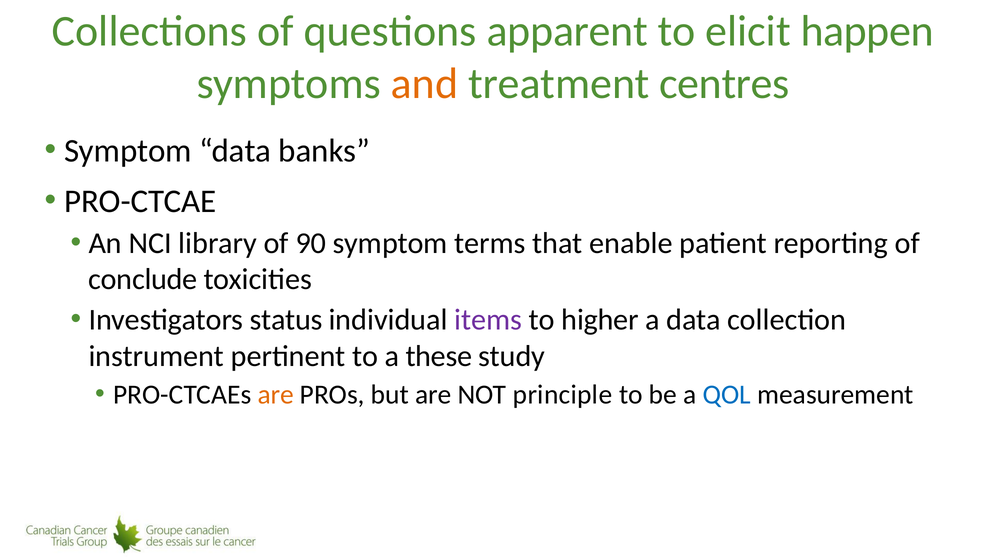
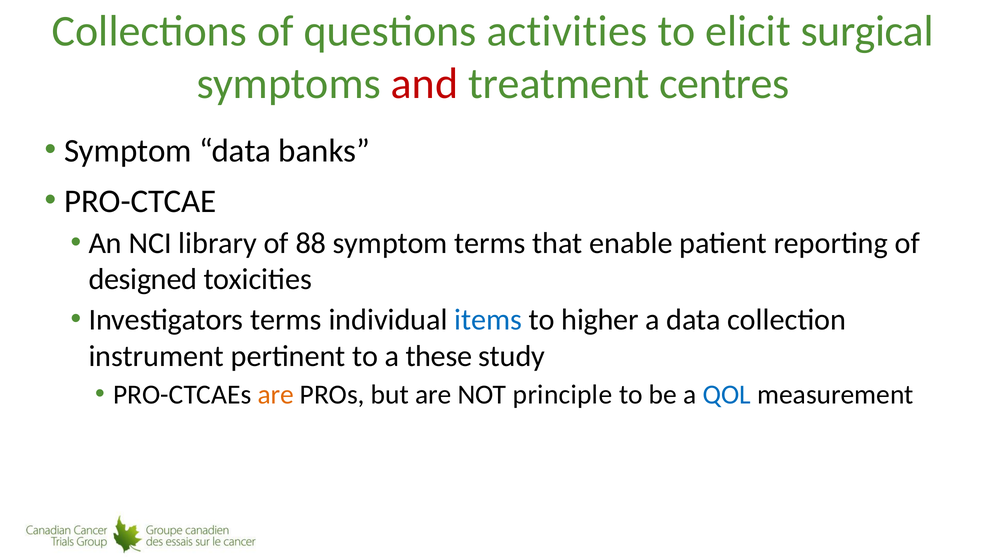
apparent: apparent -> activities (567, 31)
happen: happen -> surgical (867, 31)
and colour: orange -> red (425, 84)
90: 90 -> 88 (311, 243)
conclude: conclude -> designed (143, 279)
Investigators status: status -> terms (286, 320)
items colour: purple -> blue (488, 320)
